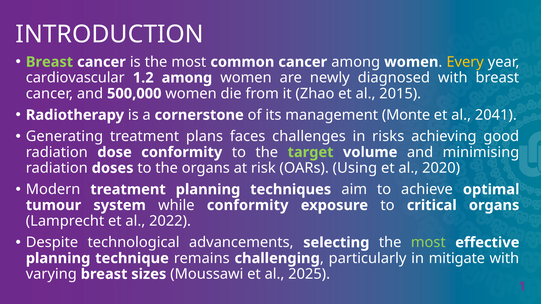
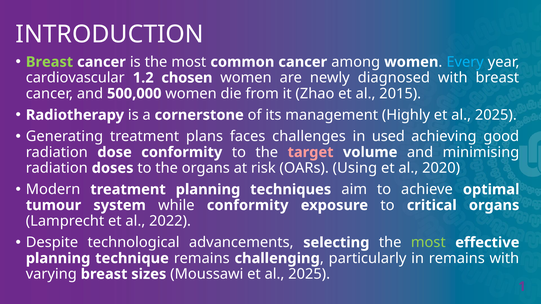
Every colour: yellow -> light blue (465, 62)
1.2 among: among -> chosen (187, 78)
Monte: Monte -> Highly (406, 115)
2041: 2041 -> 2025 (496, 115)
risks: risks -> used (388, 137)
target colour: light green -> pink (311, 152)
in mitigate: mitigate -> remains (457, 259)
